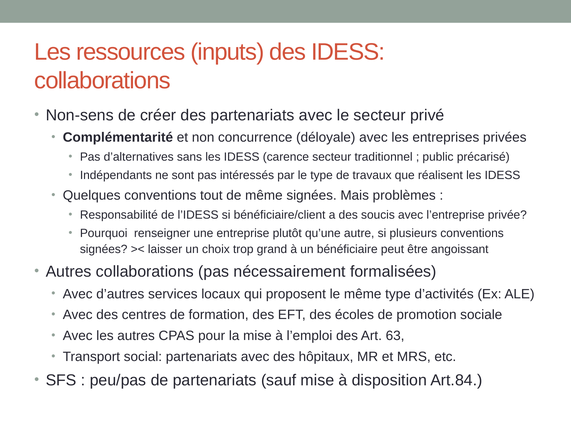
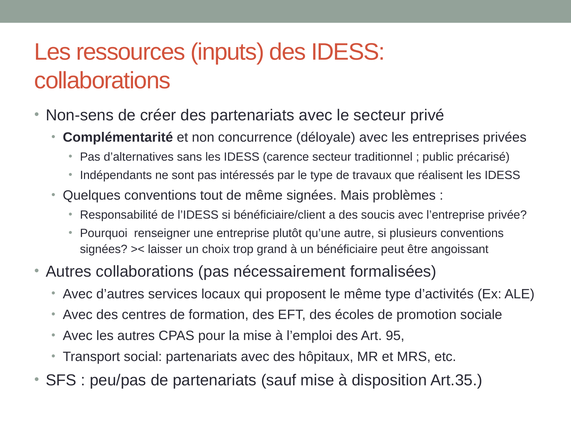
63: 63 -> 95 (395, 336)
Art.84: Art.84 -> Art.35 (456, 380)
